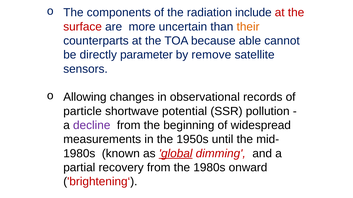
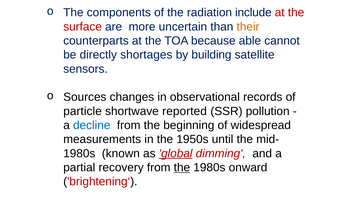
parameter: parameter -> shortages (146, 55)
remove: remove -> building (211, 55)
Allowing: Allowing -> Sources (85, 97)
potential: potential -> reported (185, 111)
decline colour: purple -> blue (92, 126)
the underline: none -> present (182, 168)
